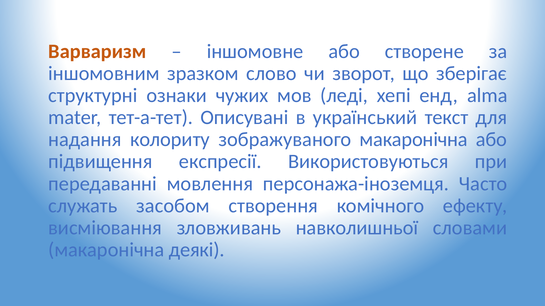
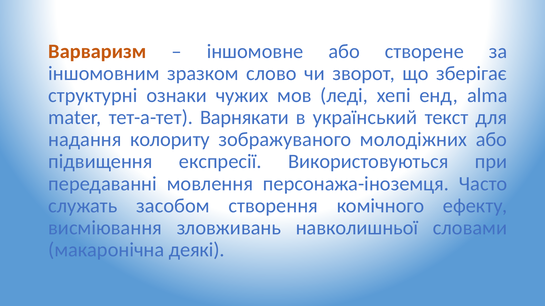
Описувані: Описувані -> Варнякати (244, 118)
зображуваного макаронічна: макаронічна -> молодіжних (413, 140)
